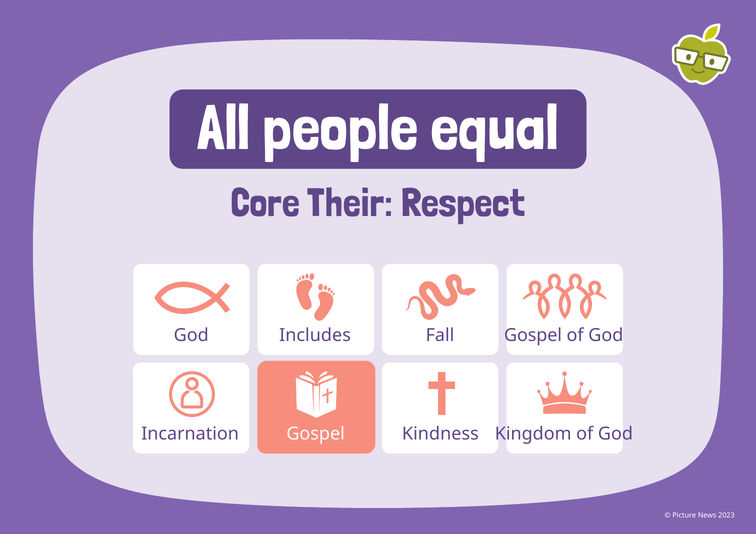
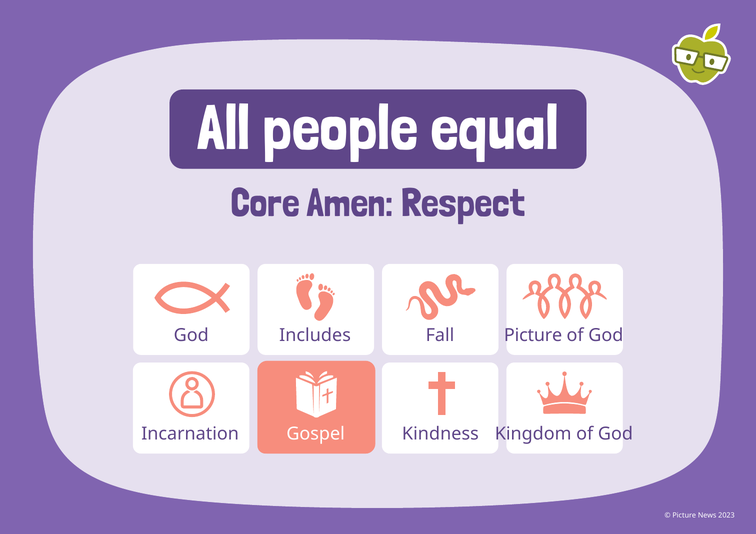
Their: Their -> Amen (350, 203)
Fall Gospel: Gospel -> Picture (533, 336)
